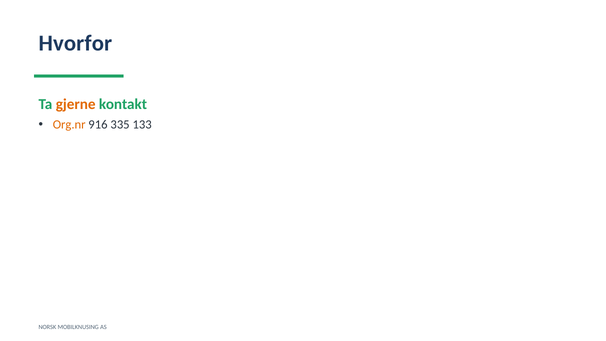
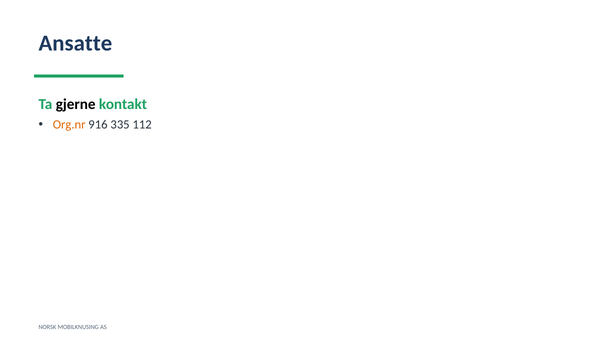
Hvorfor: Hvorfor -> Ansatte (75, 43)
gjerne colour: orange -> black (76, 104)
133: 133 -> 112 (142, 125)
